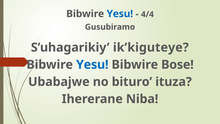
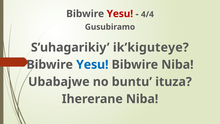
Yesu colour: blue -> red (120, 14)
Bibwire Bose: Bose -> Niba (177, 65)
bituro: bituro -> buntu (132, 82)
